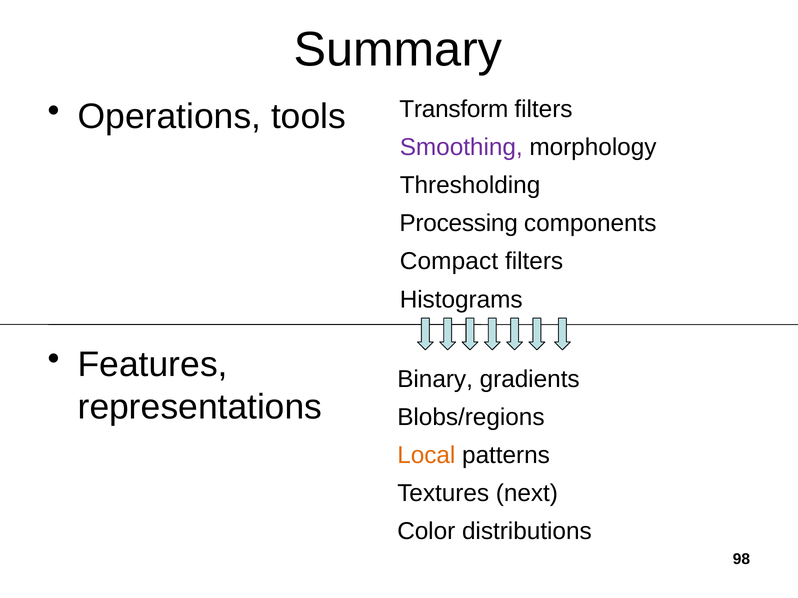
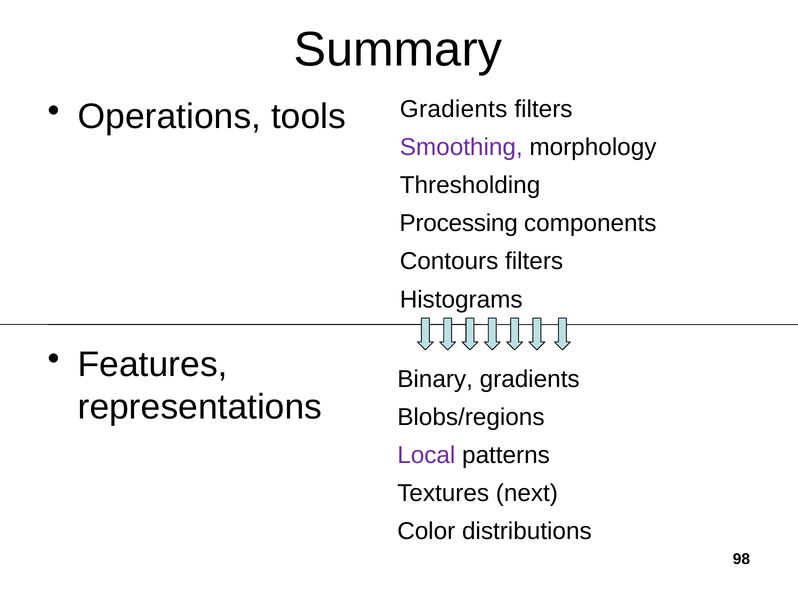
Transform: Transform -> Gradients (454, 109)
Compact: Compact -> Contours (449, 262)
Local colour: orange -> purple (426, 456)
